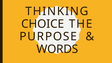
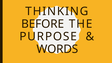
CHOICE: CHOICE -> BEFORE (43, 24)
